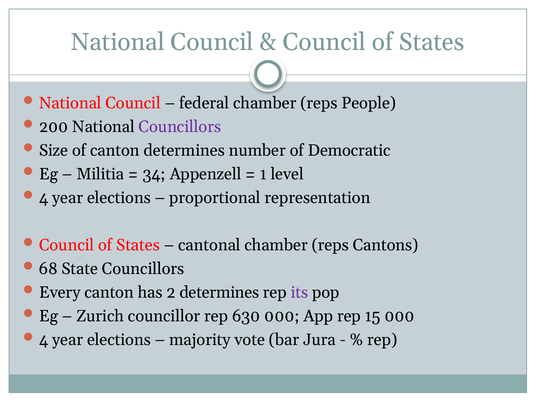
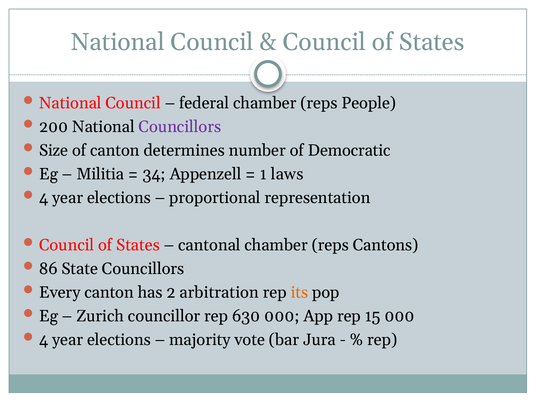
level: level -> laws (287, 174)
68: 68 -> 86 (48, 269)
2 determines: determines -> arbitration (219, 293)
its colour: purple -> orange (300, 293)
